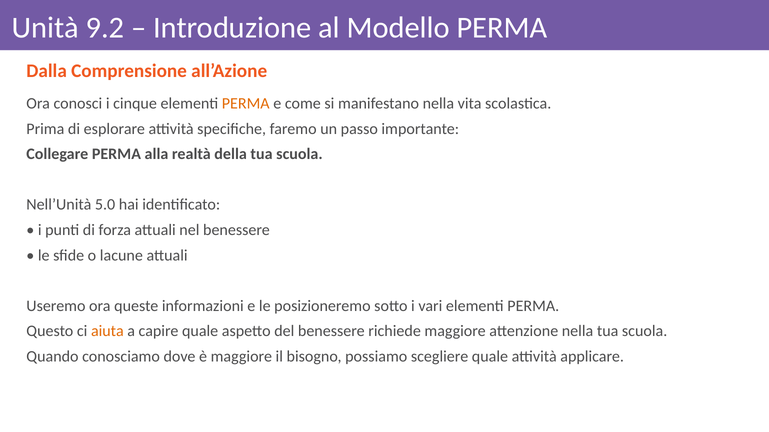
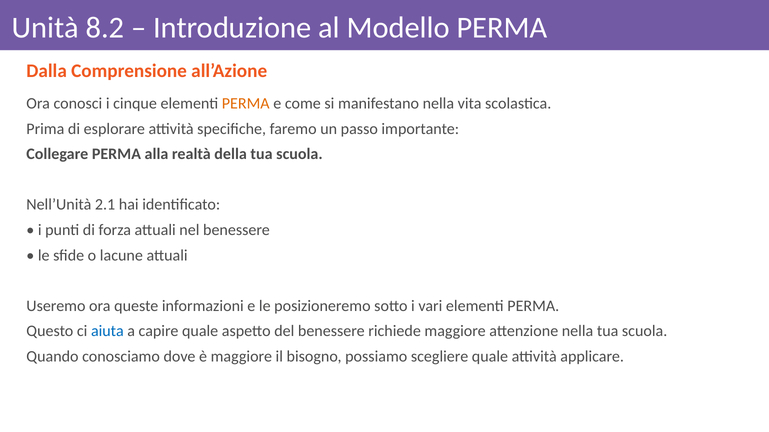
9.2: 9.2 -> 8.2 (105, 28)
5.0: 5.0 -> 2.1 (105, 205)
aiuta colour: orange -> blue (107, 332)
